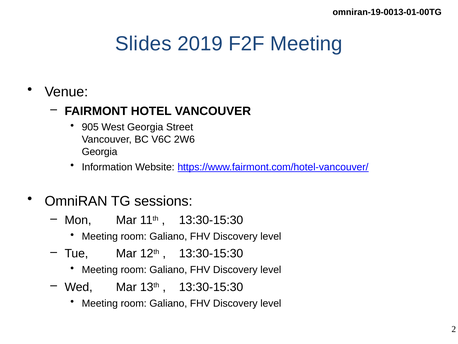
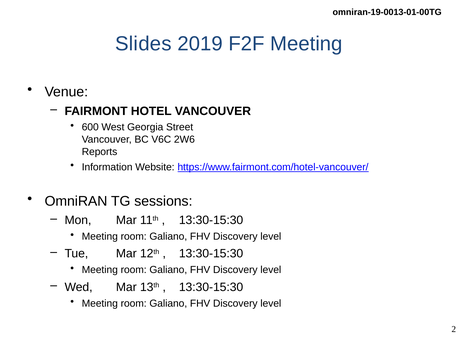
905: 905 -> 600 (90, 127)
Georgia: Georgia -> Reports (100, 152)
